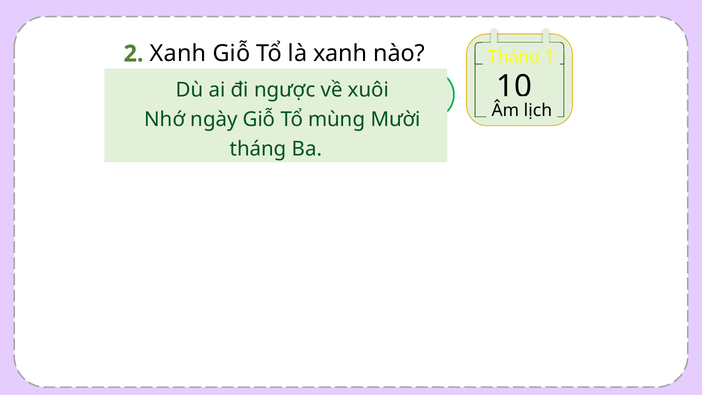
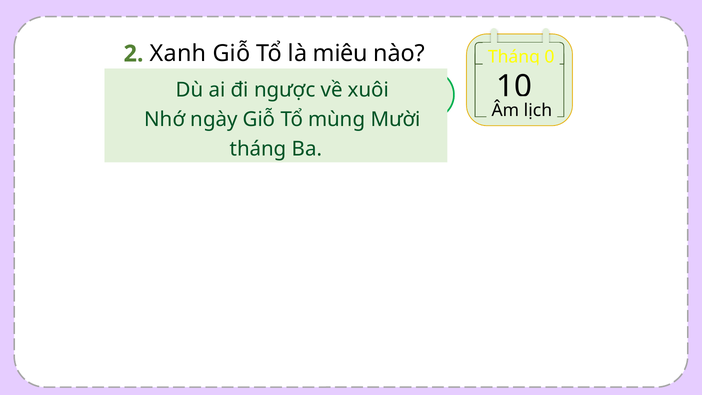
là xanh: xanh -> miêu (340, 54)
1: 1 -> 0 (550, 57)
